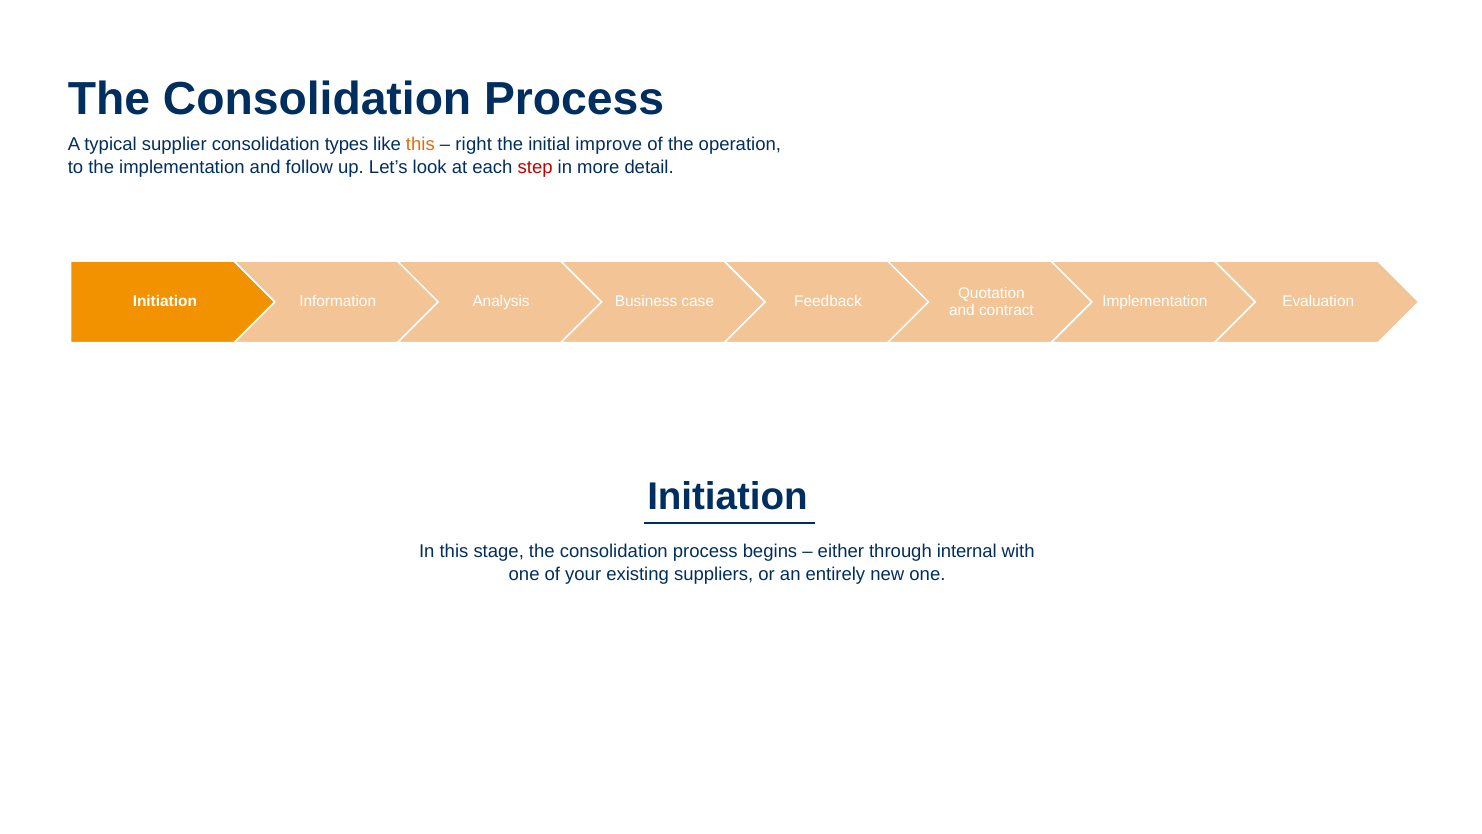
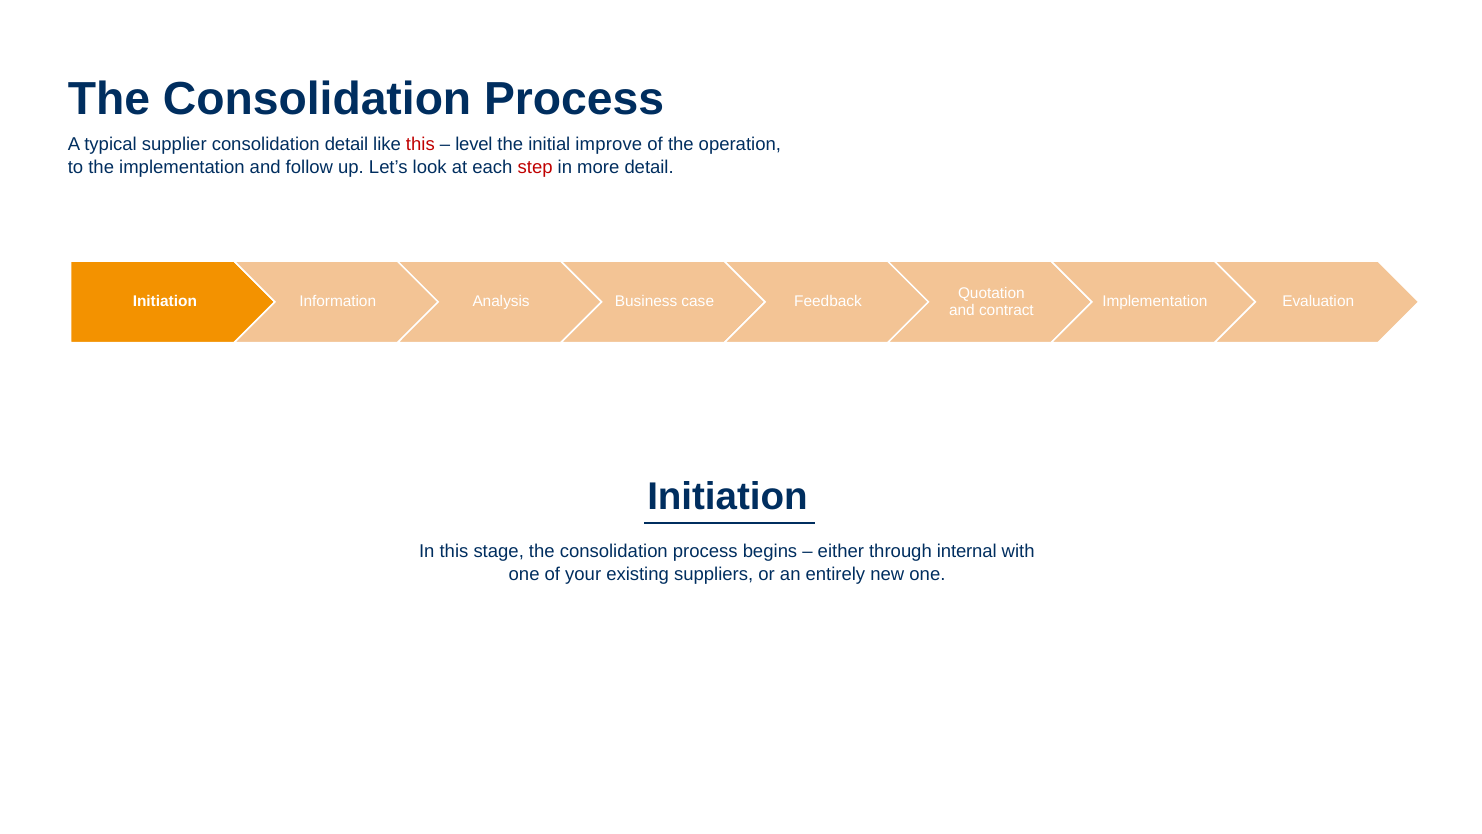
consolidation types: types -> detail (347, 145)
this colour: orange -> red (420, 145)
right: right -> level (474, 145)
